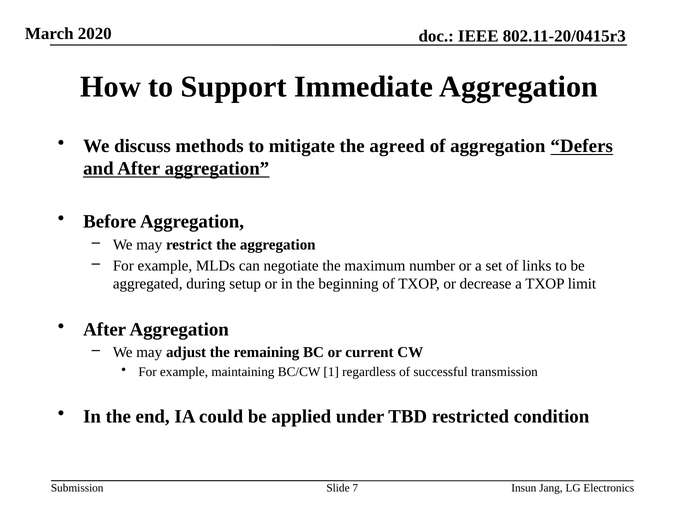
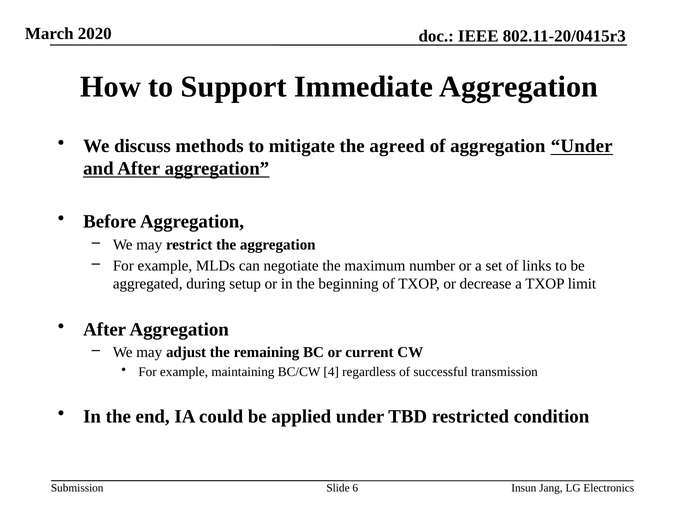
aggregation Defers: Defers -> Under (582, 146)
1: 1 -> 4 (331, 372)
7: 7 -> 6 (355, 488)
